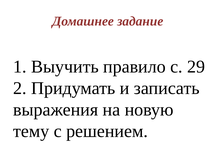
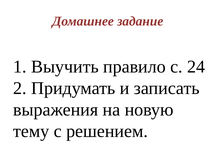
29: 29 -> 24 (196, 67)
